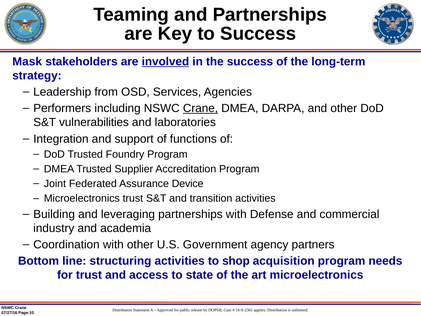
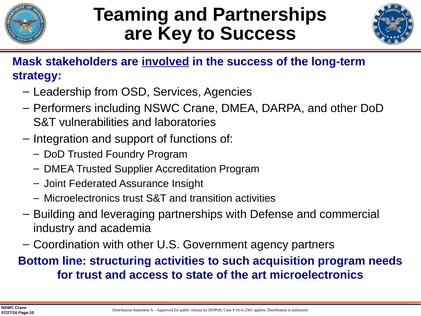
Crane underline: present -> none (200, 108)
Device: Device -> Insight (188, 184)
shop: shop -> such (236, 261)
